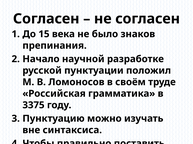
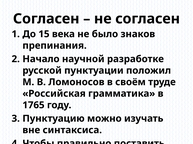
3375: 3375 -> 1765 (33, 106)
